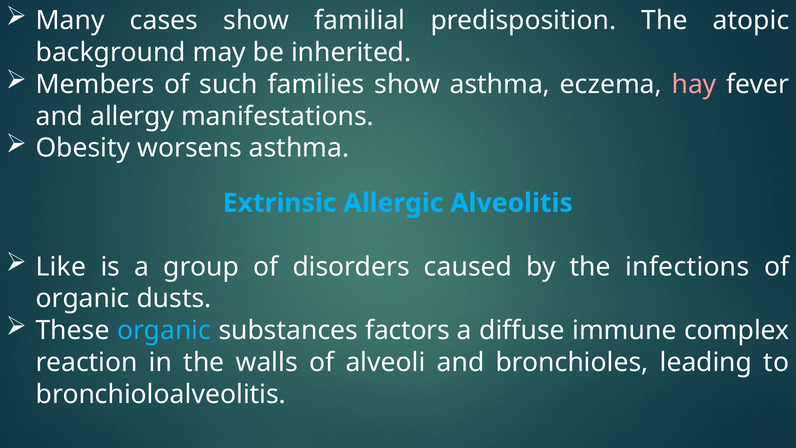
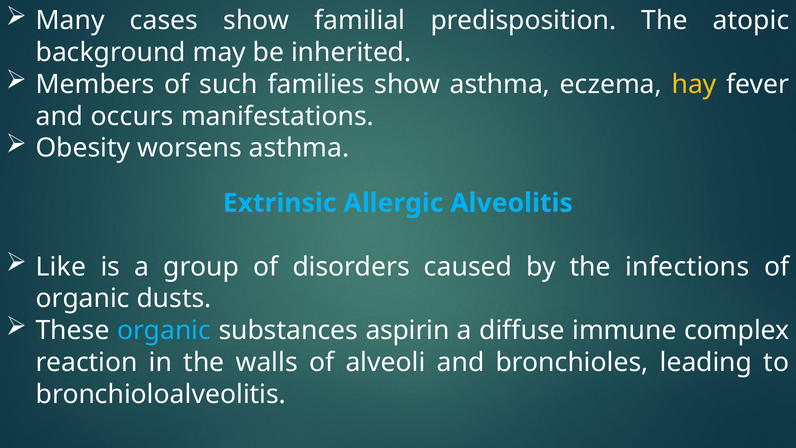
hay colour: pink -> yellow (694, 84)
allergy: allergy -> occurs (132, 116)
factors: factors -> aspirin (408, 330)
